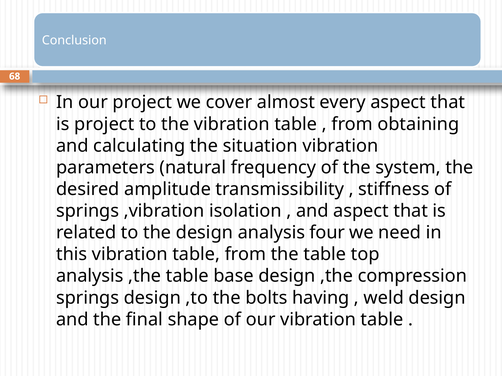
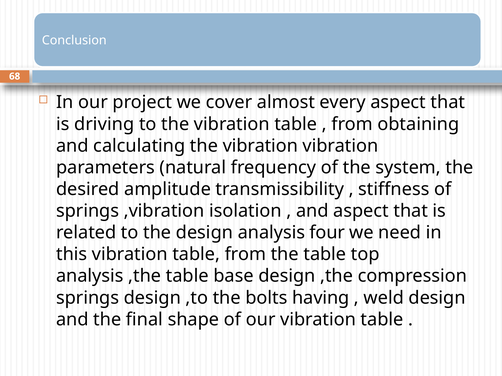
is project: project -> driving (104, 124)
calculating the situation: situation -> vibration (260, 146)
